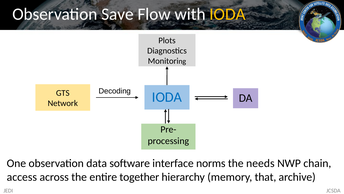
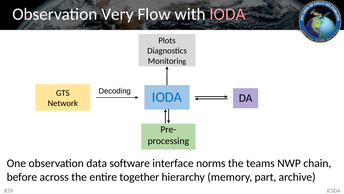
Save: Save -> Very (117, 14)
IODA colour: yellow -> pink (227, 14)
needs: needs -> teams (260, 163)
access: access -> before (22, 177)
that: that -> part (265, 177)
